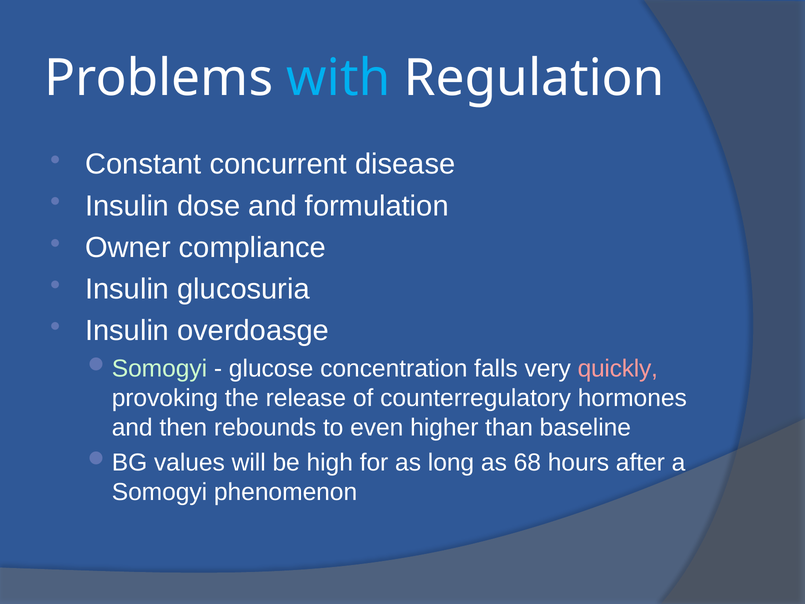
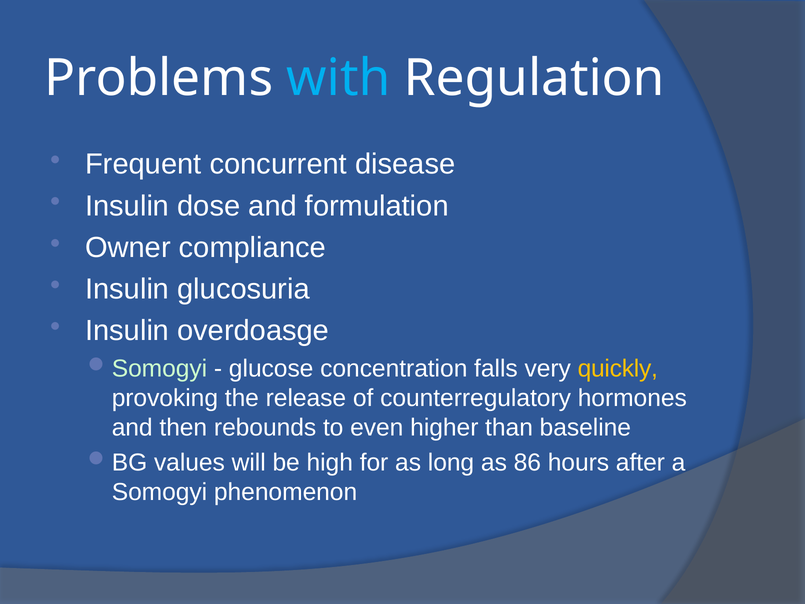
Constant: Constant -> Frequent (143, 164)
quickly colour: pink -> yellow (618, 368)
68: 68 -> 86 (527, 463)
